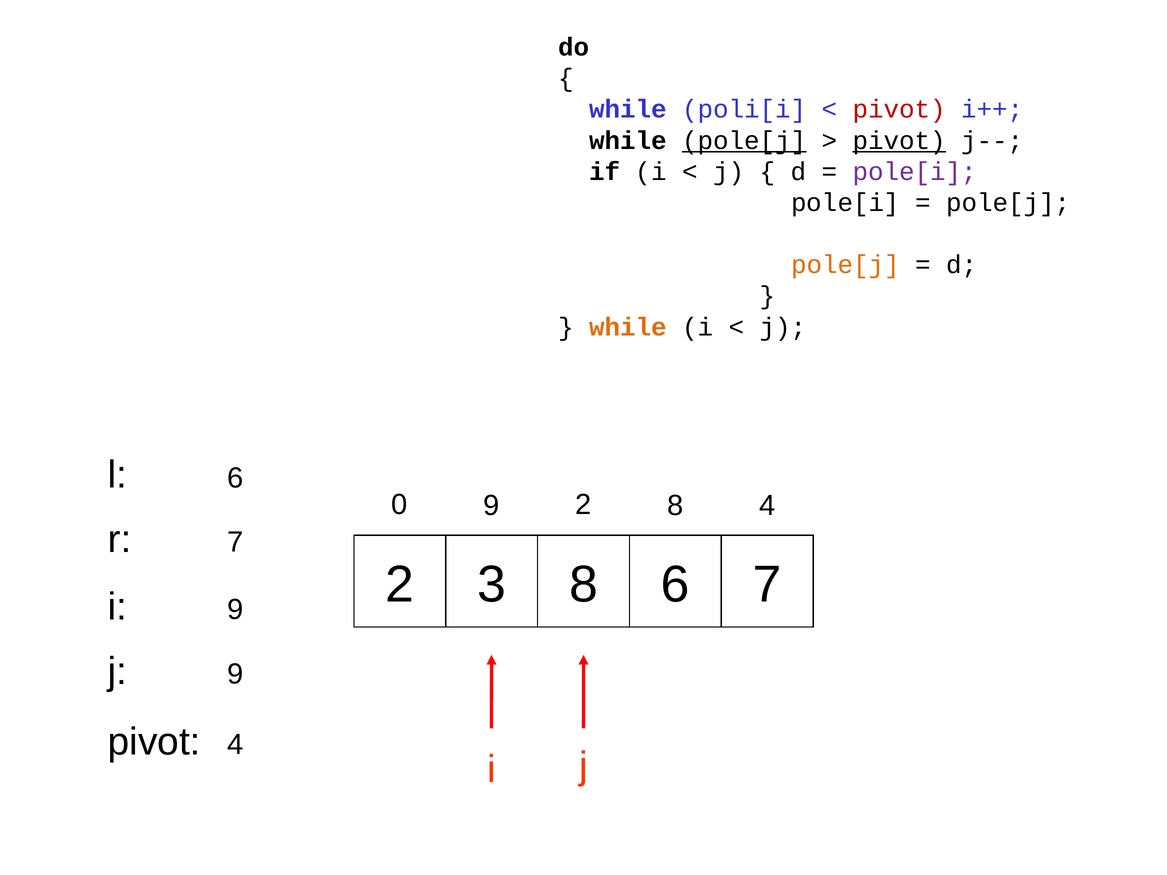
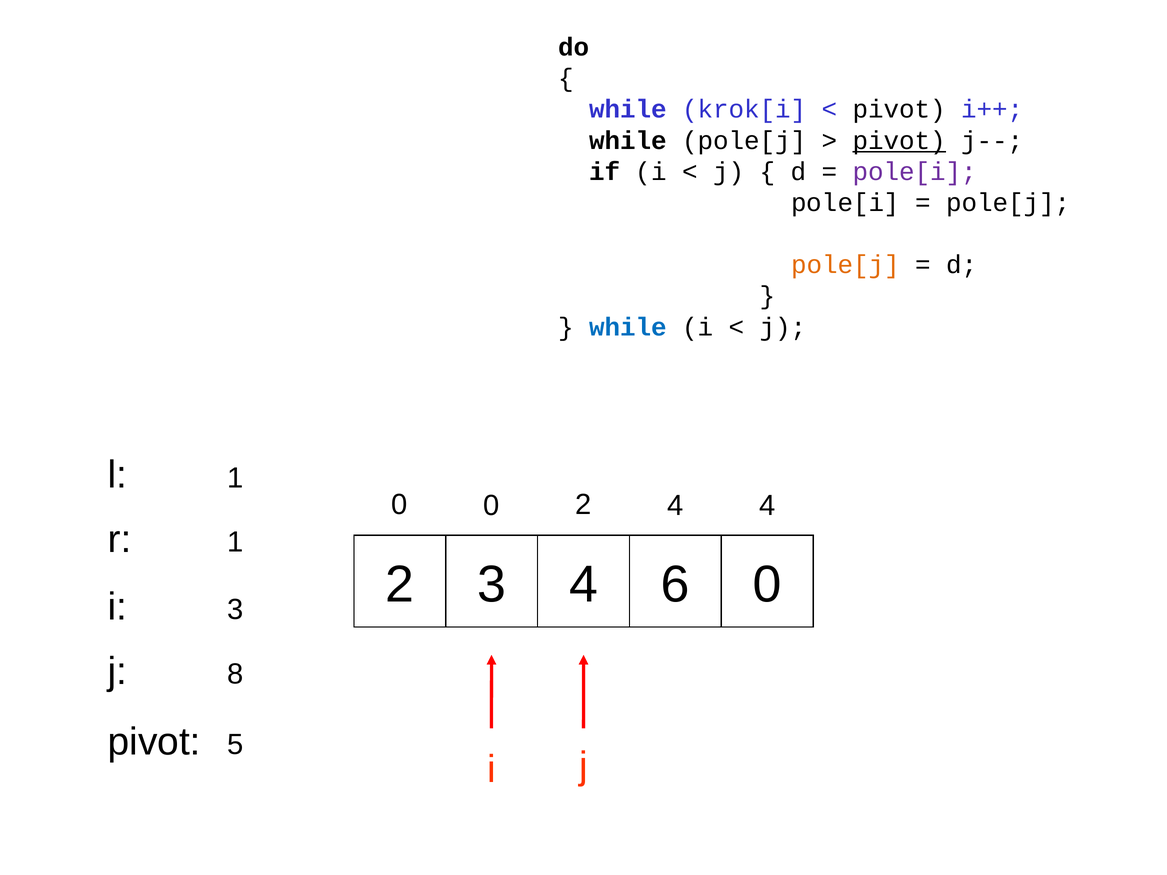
poli[i: poli[i -> krok[i (744, 109)
pivot colour: red -> black (899, 109)
pole[j underline: present -> none (744, 140)
while colour: orange -> blue (628, 327)
l 6: 6 -> 1 (236, 478)
9: 9 -> 0 (492, 506)
2 8: 8 -> 4 (675, 506)
r 7: 7 -> 1 (236, 542)
3 8: 8 -> 4 (584, 585)
6 7: 7 -> 0 (767, 585)
i 9: 9 -> 3 (236, 610)
j 9: 9 -> 8 (236, 674)
pivot 4: 4 -> 5 (236, 745)
